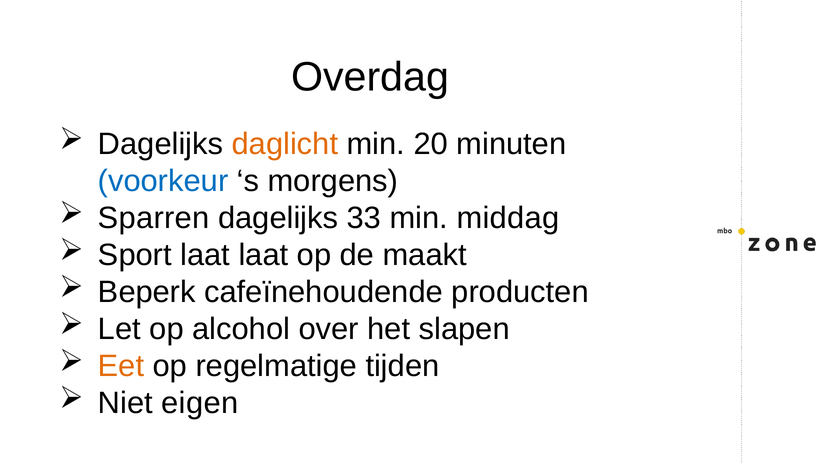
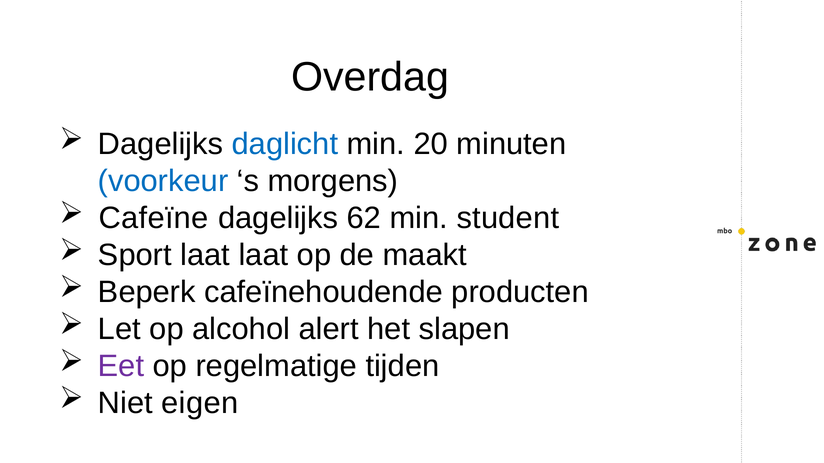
daglicht colour: orange -> blue (285, 144)
Sparren: Sparren -> Cafeïne (154, 218)
33: 33 -> 62 (364, 218)
middag: middag -> student (508, 218)
over: over -> alert (329, 329)
Eet colour: orange -> purple (121, 366)
